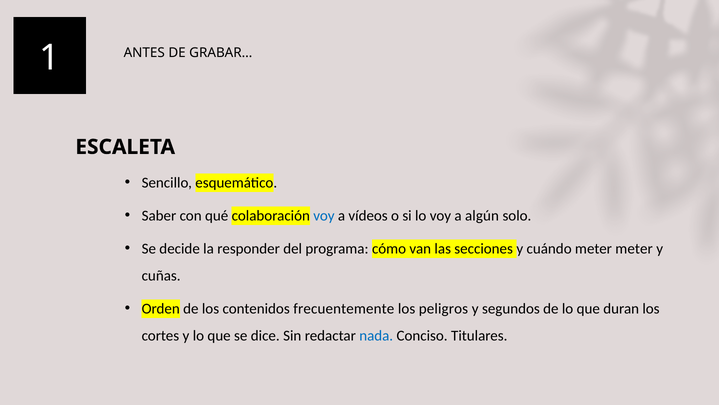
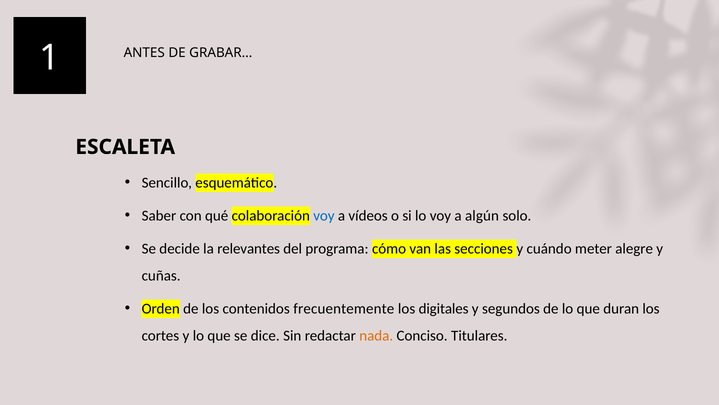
responder: responder -> relevantes (249, 248)
meter meter: meter -> alegre (634, 248)
peligros: peligros -> digitales (444, 308)
nada colour: blue -> orange (376, 335)
